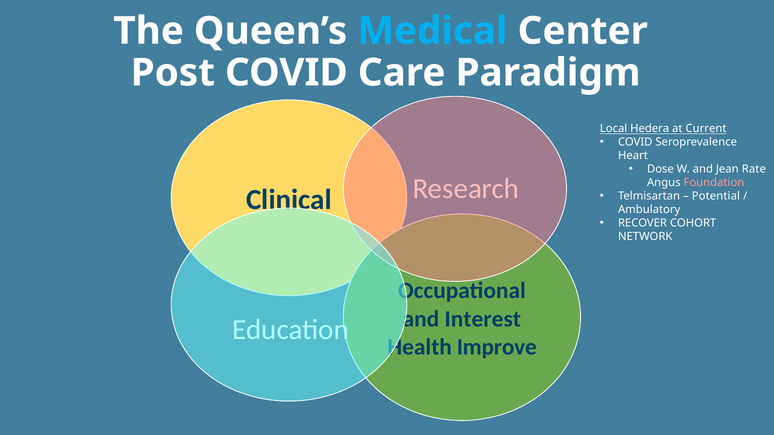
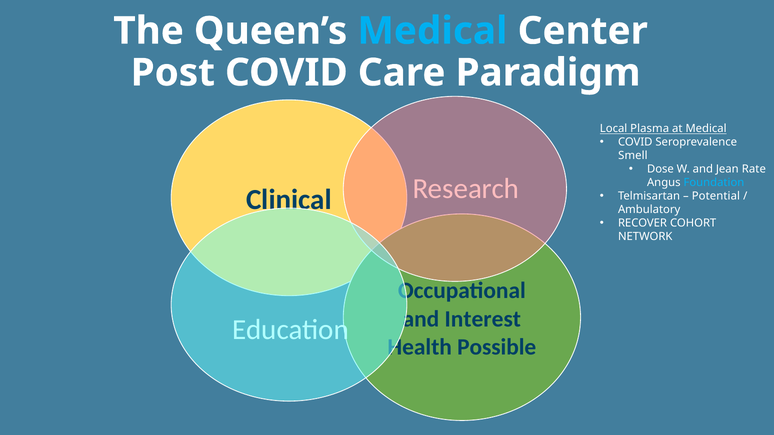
Hedera: Hedera -> Plasma (650, 128)
at Current: Current -> Medical (706, 128)
Heart: Heart -> Smell (633, 156)
Foundation colour: pink -> light blue (714, 183)
Improve: Improve -> Possible (497, 347)
